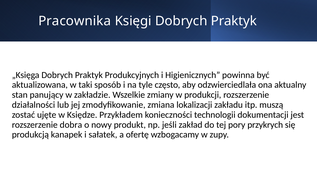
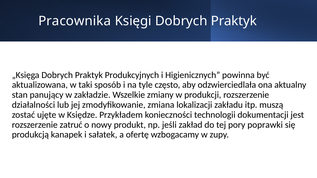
dobra: dobra -> zatruć (71, 125)
przykrych: przykrych -> poprawki (265, 125)
